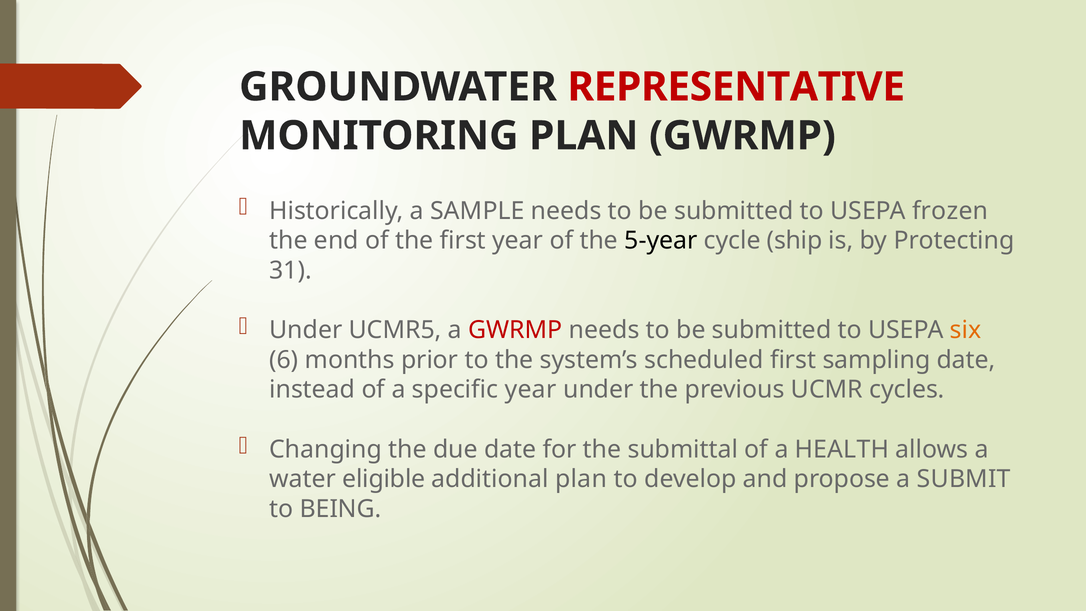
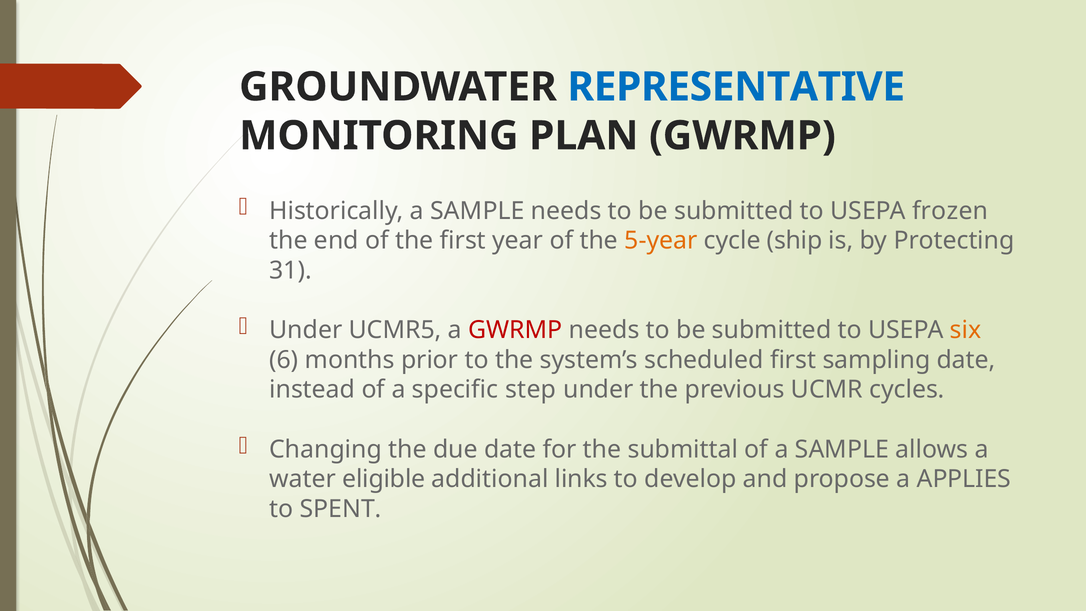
REPRESENTATIVE colour: red -> blue (736, 87)
5-year colour: black -> orange (661, 241)
specific year: year -> step (531, 390)
of a HEALTH: HEALTH -> SAMPLE (842, 449)
additional plan: plan -> links (581, 479)
SUBMIT: SUBMIT -> APPLIES (964, 479)
BEING: BEING -> SPENT (341, 509)
